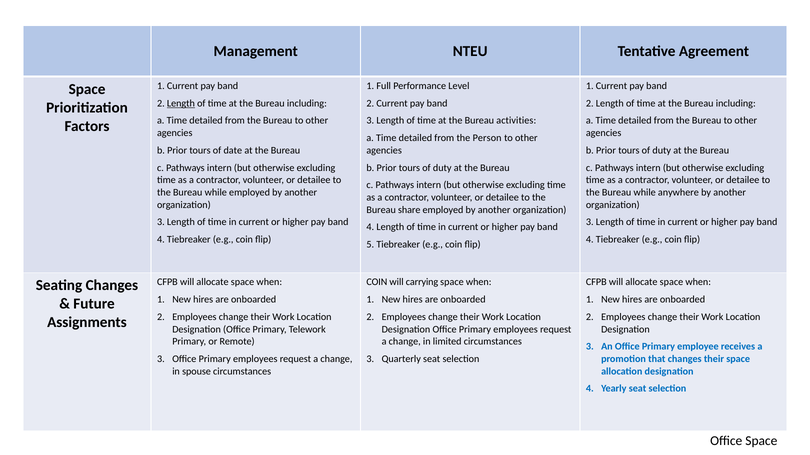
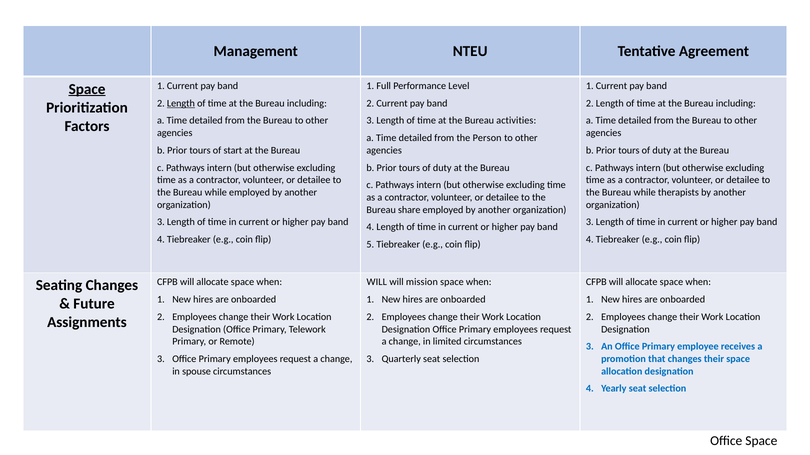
Space underline: none -> present (87, 89)
date: date -> start (233, 151)
anywhere: anywhere -> therapists (678, 193)
COIN: COIN -> WILL (377, 282)
carrying: carrying -> mission (422, 282)
